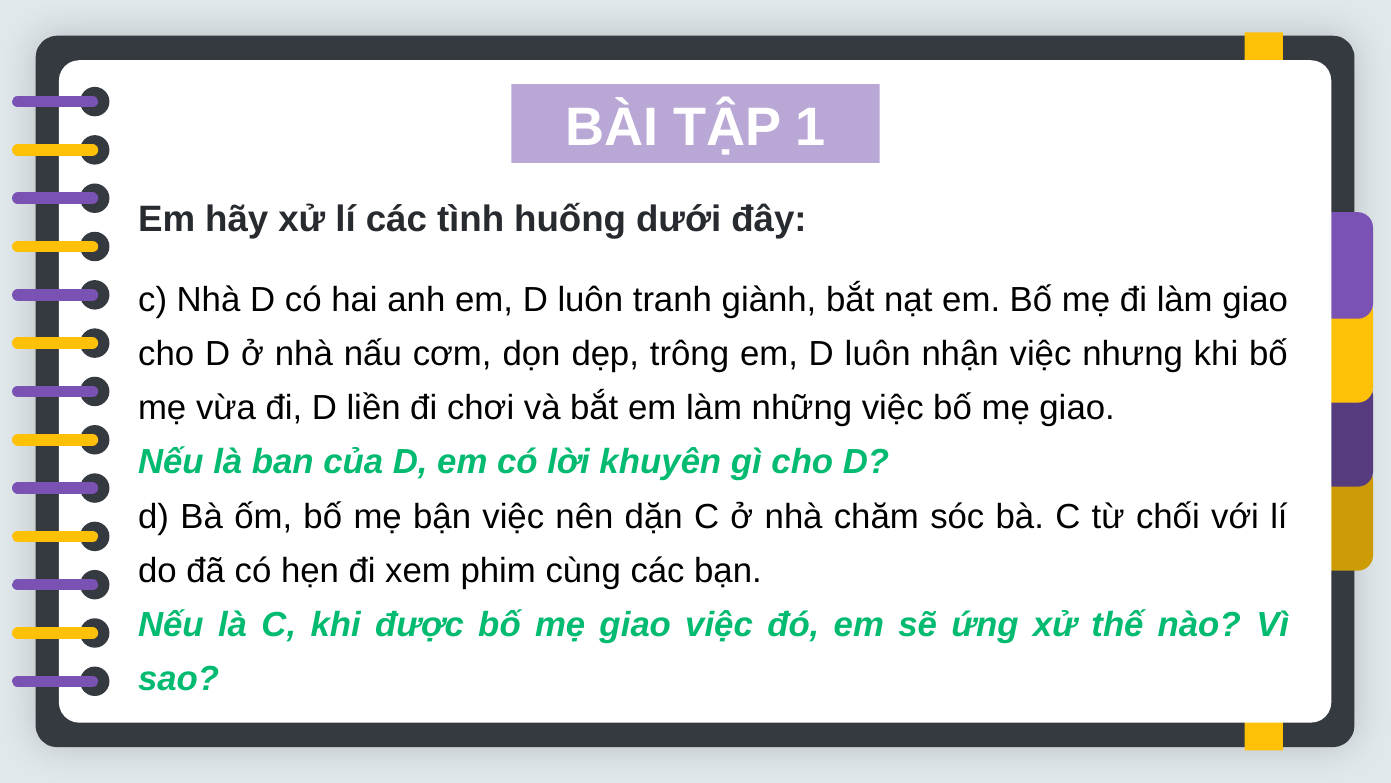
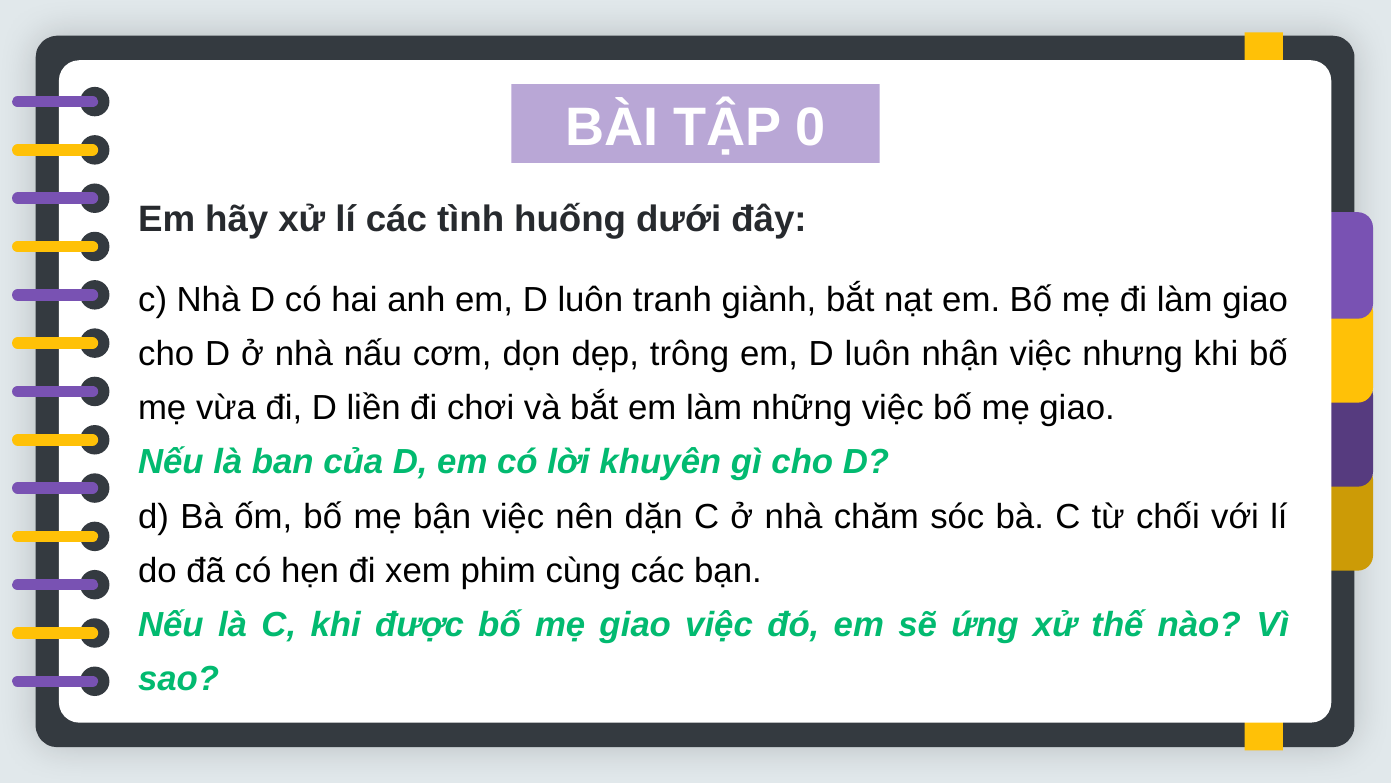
1: 1 -> 0 (810, 127)
